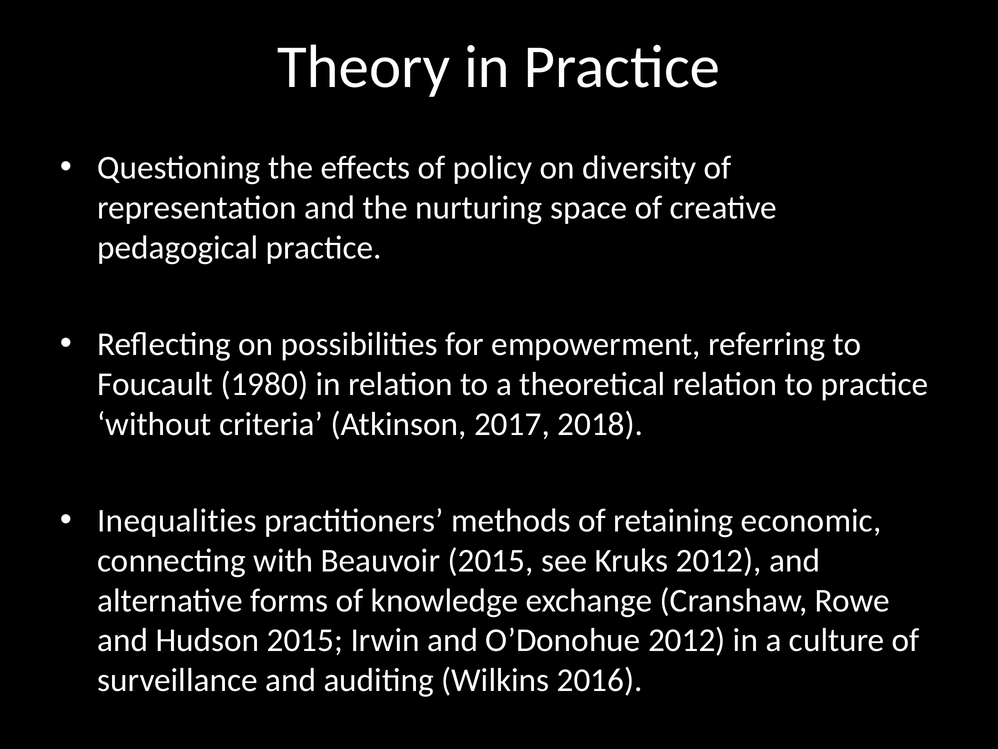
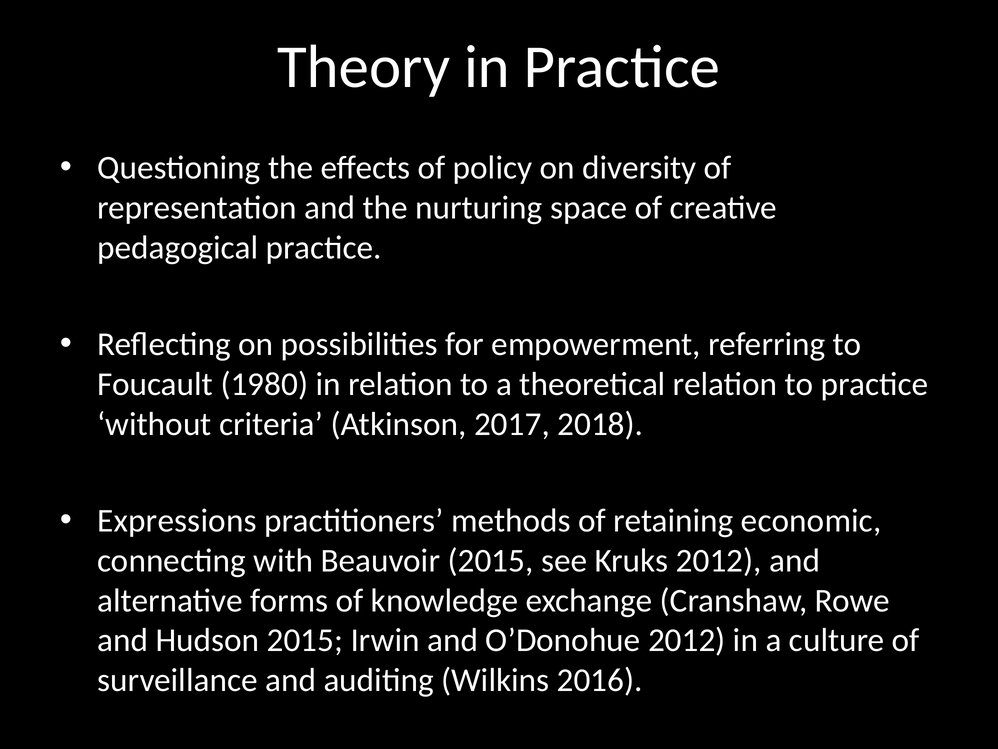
Inequalities: Inequalities -> Expressions (177, 520)
